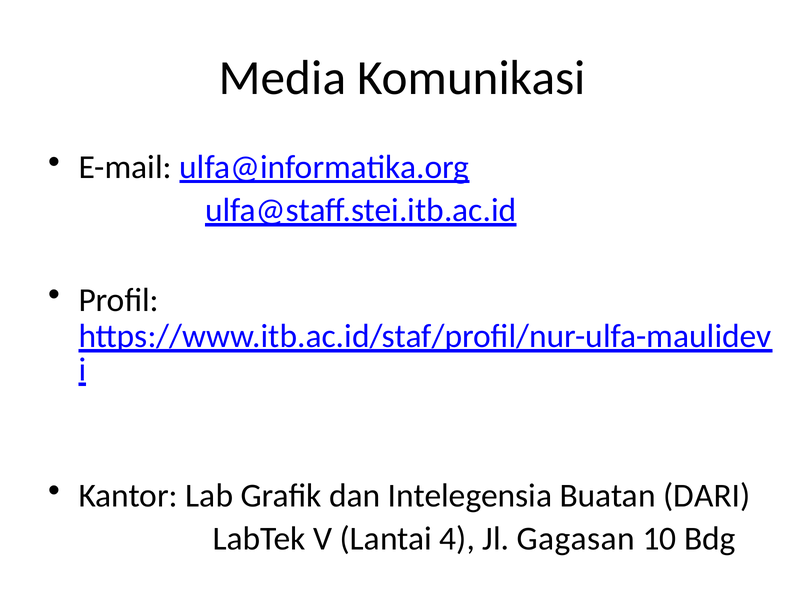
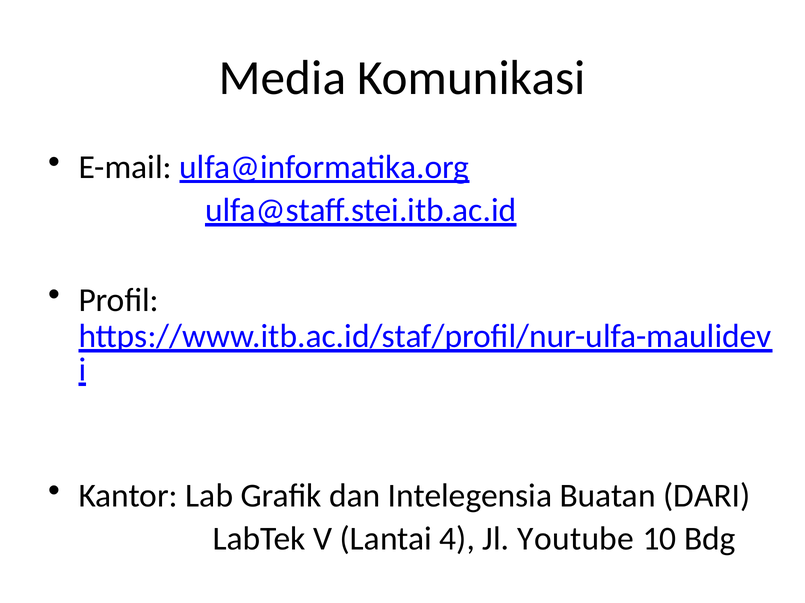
Gagasan: Gagasan -> Youtube (576, 539)
